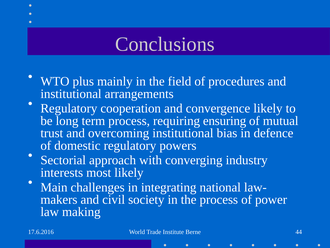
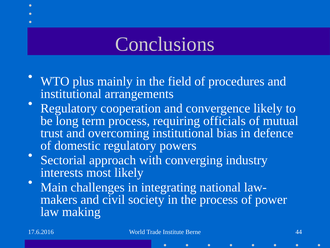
ensuring: ensuring -> officials (224, 121)
